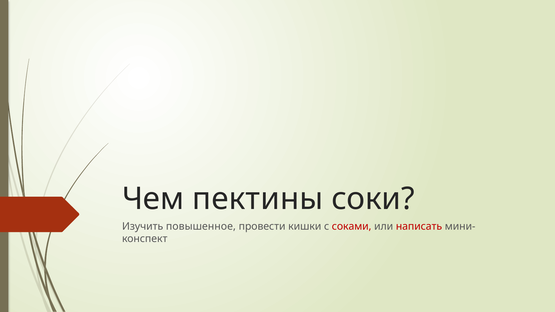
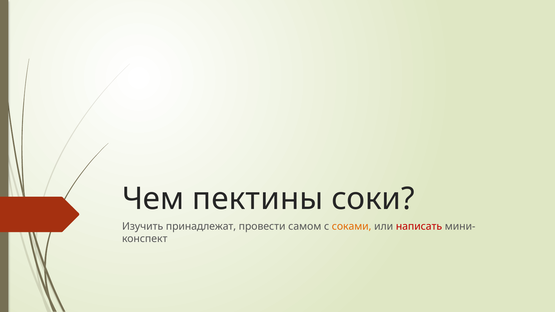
повышенное: повышенное -> принадлежат (201, 227)
кишки: кишки -> самом (305, 227)
соками colour: red -> orange (352, 227)
